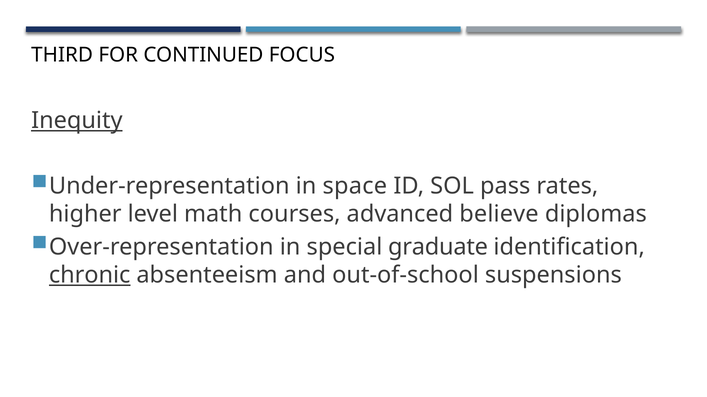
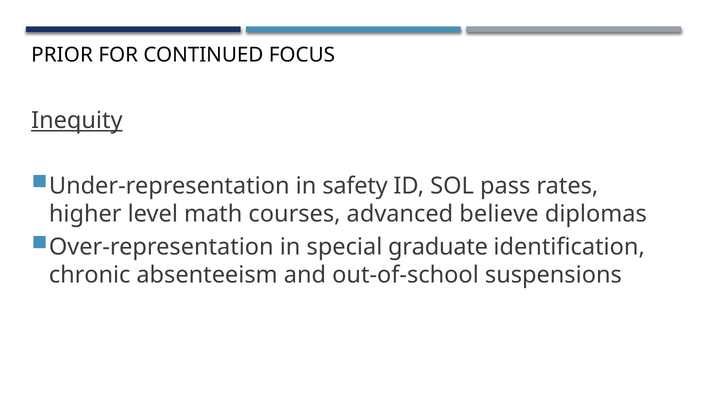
THIRD: THIRD -> PRIOR (62, 55)
space: space -> safety (355, 186)
chronic underline: present -> none (90, 275)
